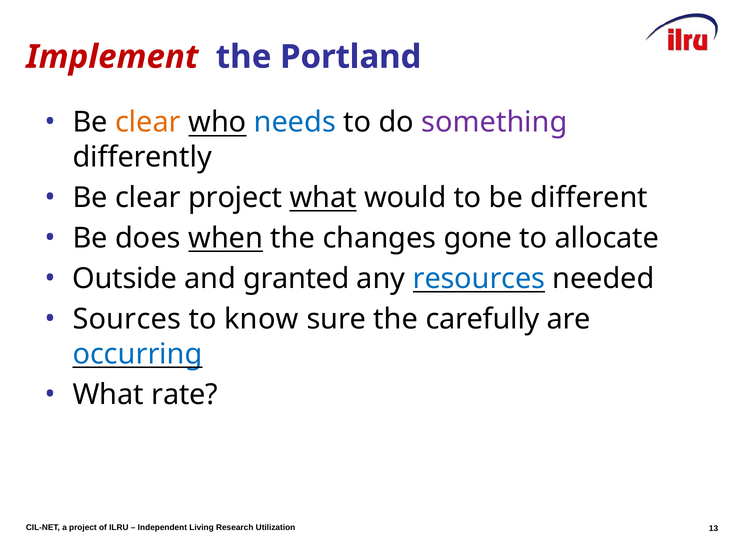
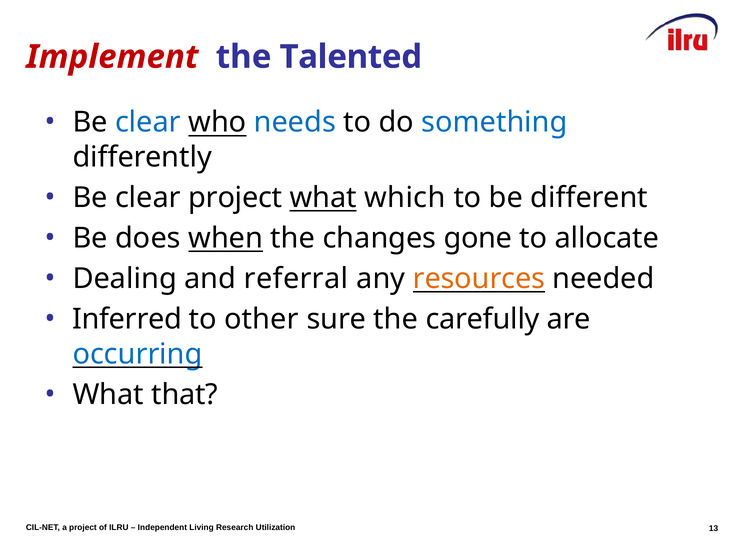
Portland: Portland -> Talented (351, 57)
clear colour: orange -> blue (148, 122)
something colour: purple -> blue (494, 122)
would: would -> which (405, 198)
Outside: Outside -> Dealing (125, 279)
granted: granted -> referral (296, 279)
resources colour: blue -> orange (479, 279)
Sources: Sources -> Inferred (127, 319)
know: know -> other (262, 319)
rate: rate -> that (185, 394)
